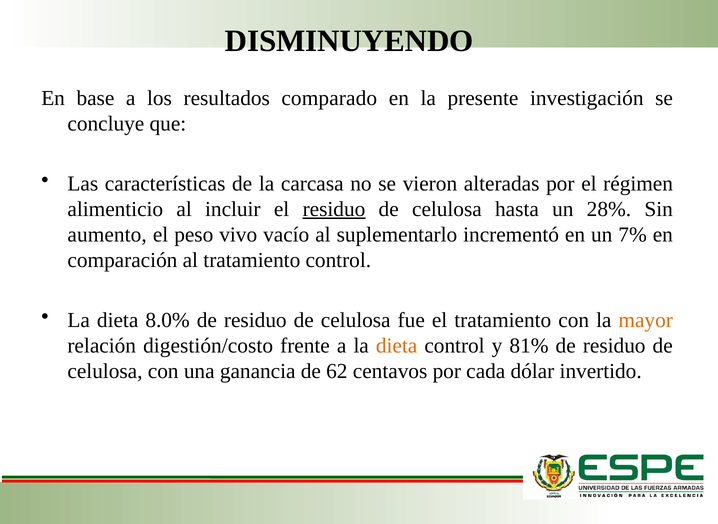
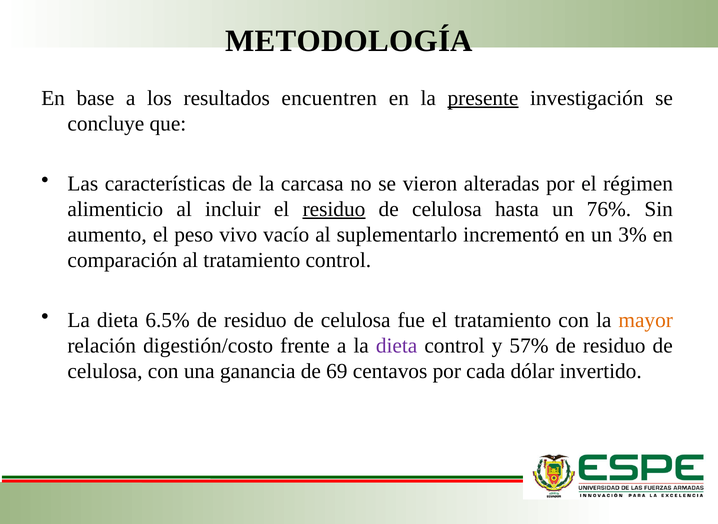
DISMINUYENDO: DISMINUYENDO -> METODOLOGÍA (349, 41)
comparado: comparado -> encuentren (329, 98)
presente underline: none -> present (483, 98)
28%: 28% -> 76% (609, 209)
7%: 7% -> 3% (633, 235)
8.0%: 8.0% -> 6.5% (168, 320)
dieta colour: orange -> purple (397, 346)
81%: 81% -> 57% (529, 346)
62: 62 -> 69 (337, 371)
